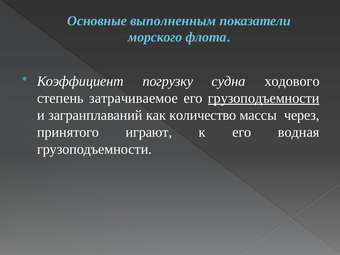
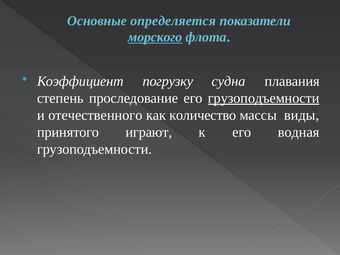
выполненным: выполненным -> определяется (173, 21)
морского underline: none -> present (155, 37)
ходового: ходового -> плавания (292, 81)
затрачиваемое: затрачиваемое -> проследование (134, 98)
загранплаваний: загранплаваний -> отечественного (95, 115)
через: через -> виды (302, 115)
